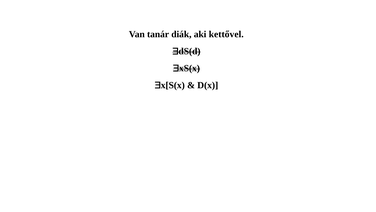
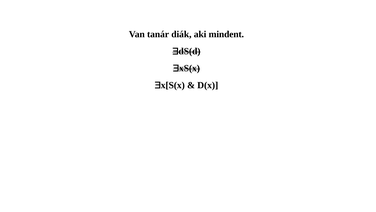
kettővel: kettővel -> mindent (226, 34)
